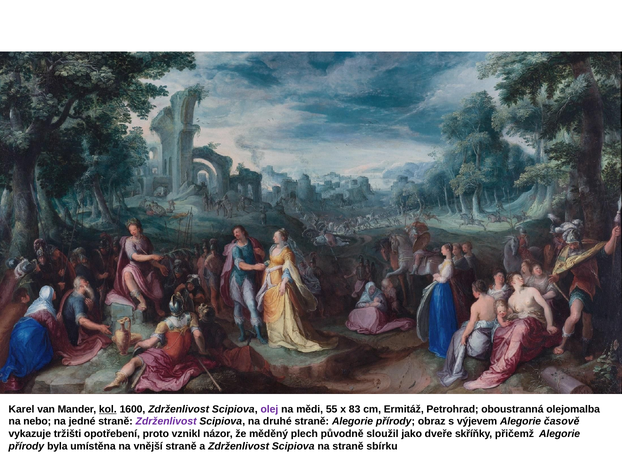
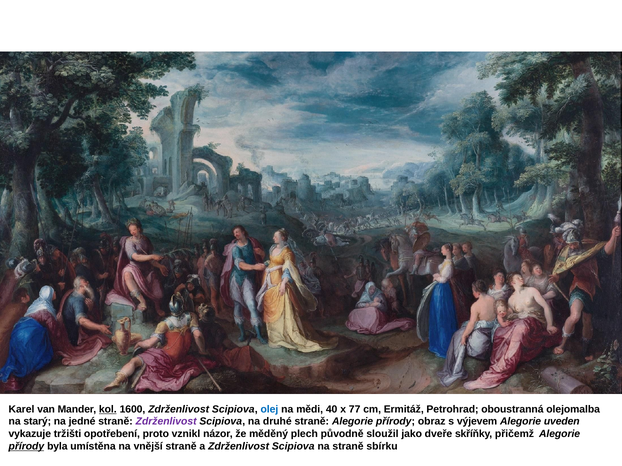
olej colour: purple -> blue (269, 410)
55: 55 -> 40 (332, 410)
83: 83 -> 77 (355, 410)
nebo: nebo -> starý (37, 422)
časově: časově -> uveden (562, 422)
přírody underline: none -> present (26, 447)
